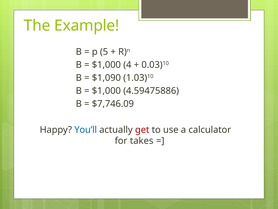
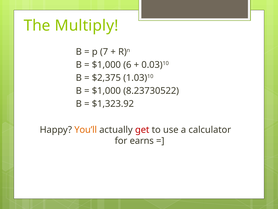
Example: Example -> Multiply (87, 26)
5: 5 -> 7 (104, 52)
4: 4 -> 6 (127, 65)
$1,090: $1,090 -> $2,375 (106, 78)
4.59475886: 4.59475886 -> 8.23730522 (151, 91)
$7,746.09: $7,746.09 -> $1,323.92 (113, 104)
You’ll colour: blue -> orange (86, 129)
takes: takes -> earns (142, 141)
